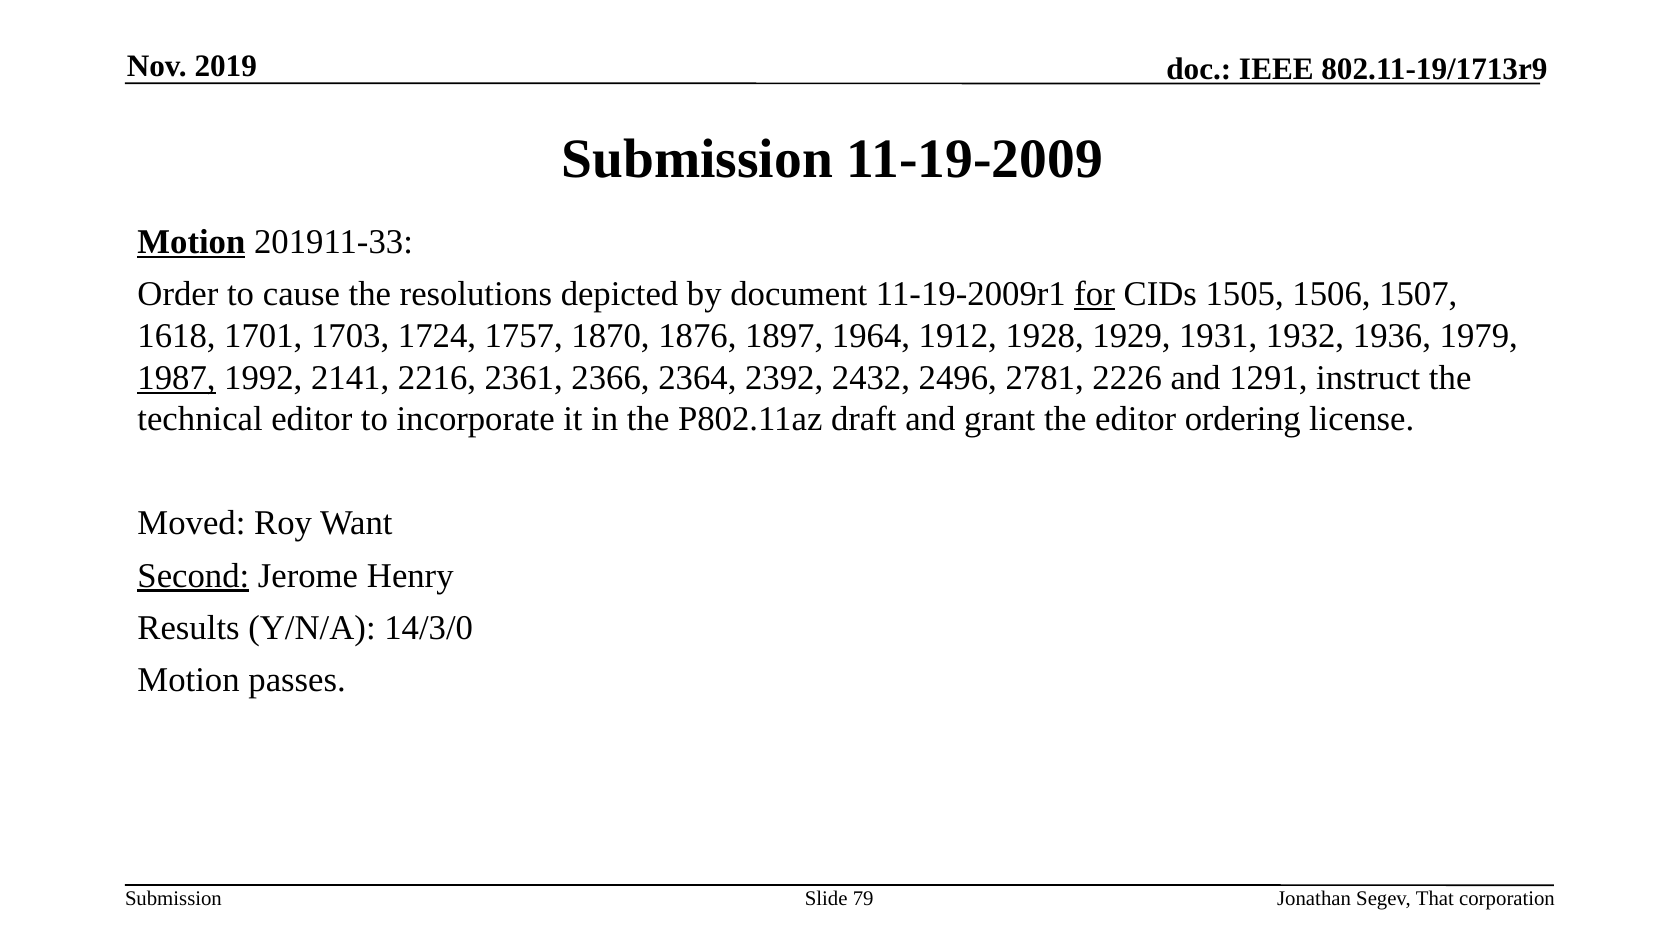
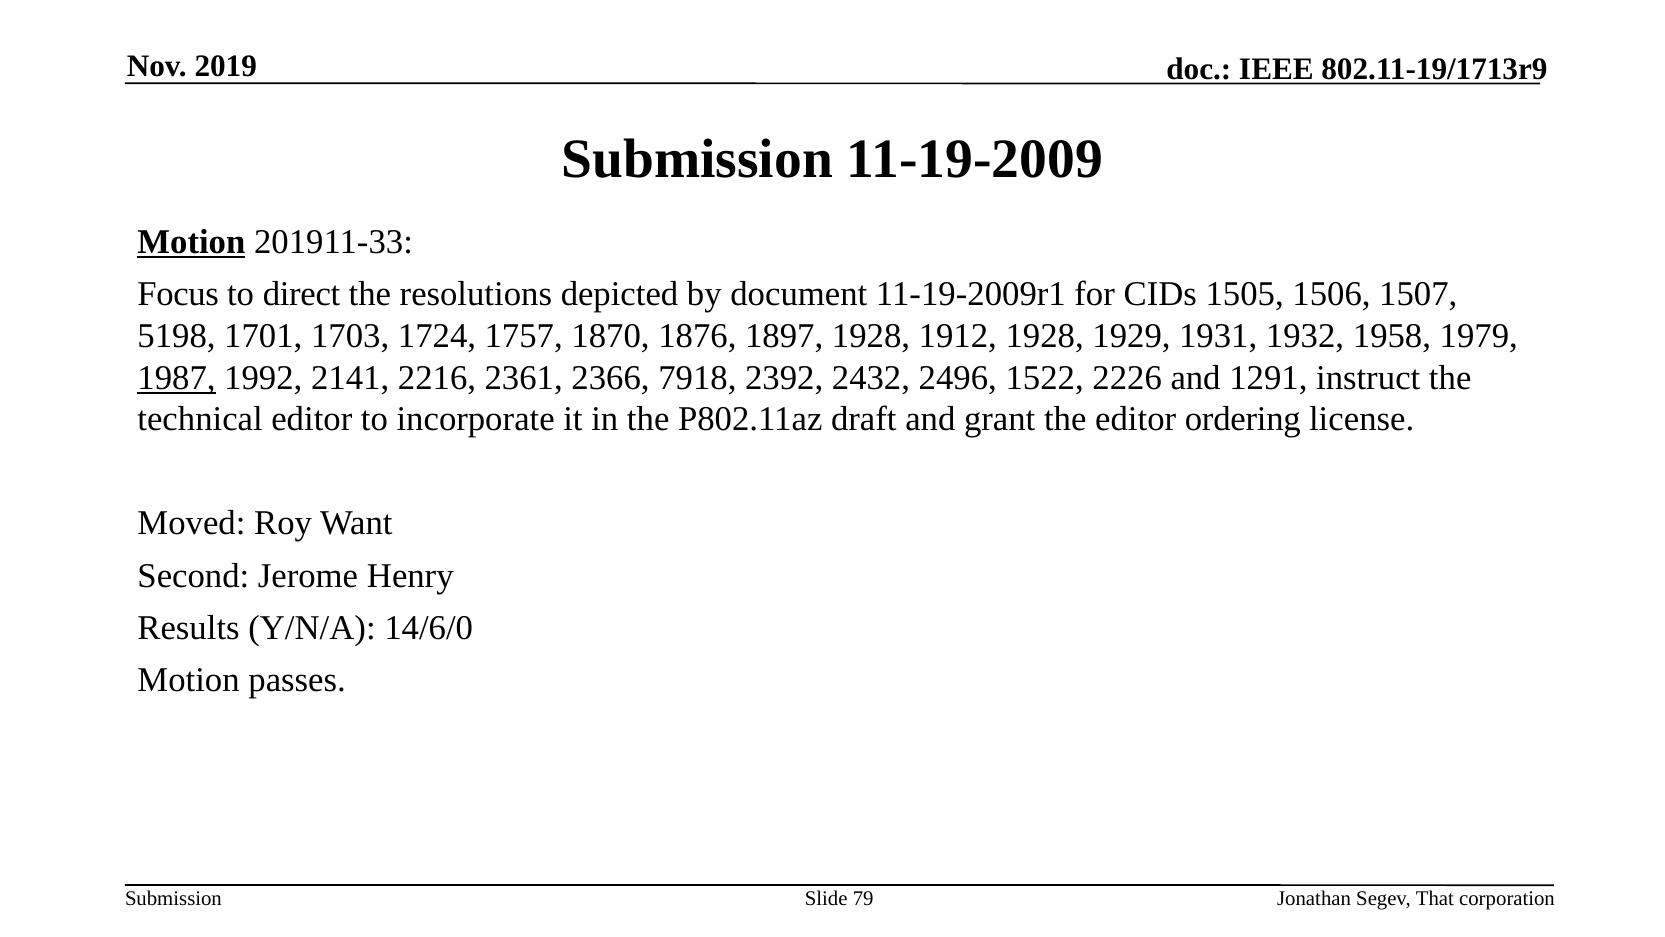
Order: Order -> Focus (178, 294)
cause: cause -> direct (302, 294)
for underline: present -> none (1095, 294)
1618: 1618 -> 5198 (177, 336)
1897 1964: 1964 -> 1928 (871, 336)
1936: 1936 -> 1958 (1392, 336)
2364: 2364 -> 7918 (697, 377)
2781: 2781 -> 1522 (1045, 377)
Second underline: present -> none (193, 575)
14/3/0: 14/3/0 -> 14/6/0 (429, 627)
